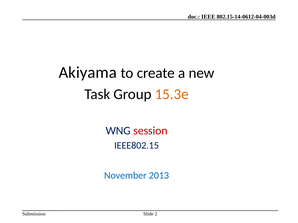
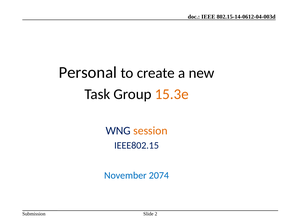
Akiyama: Akiyama -> Personal (88, 73)
session colour: red -> orange (150, 131)
2013: 2013 -> 2074 (159, 176)
